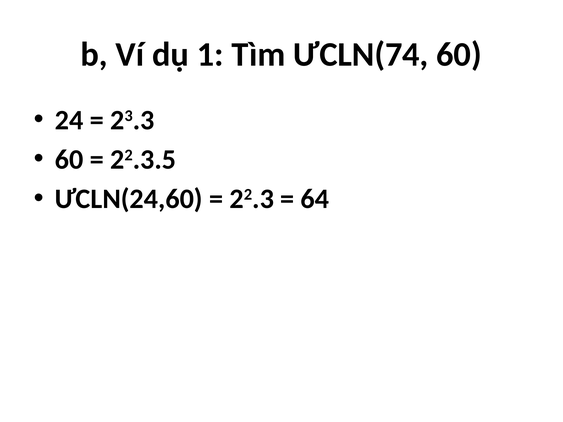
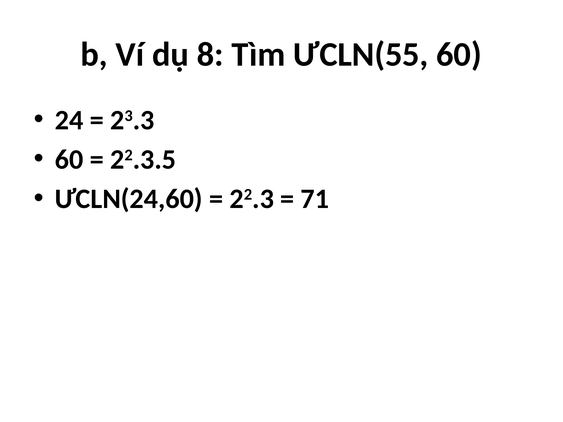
1: 1 -> 8 (210, 55)
ƯCLN(74: ƯCLN(74 -> ƯCLN(55 (361, 55)
64: 64 -> 71 (315, 199)
